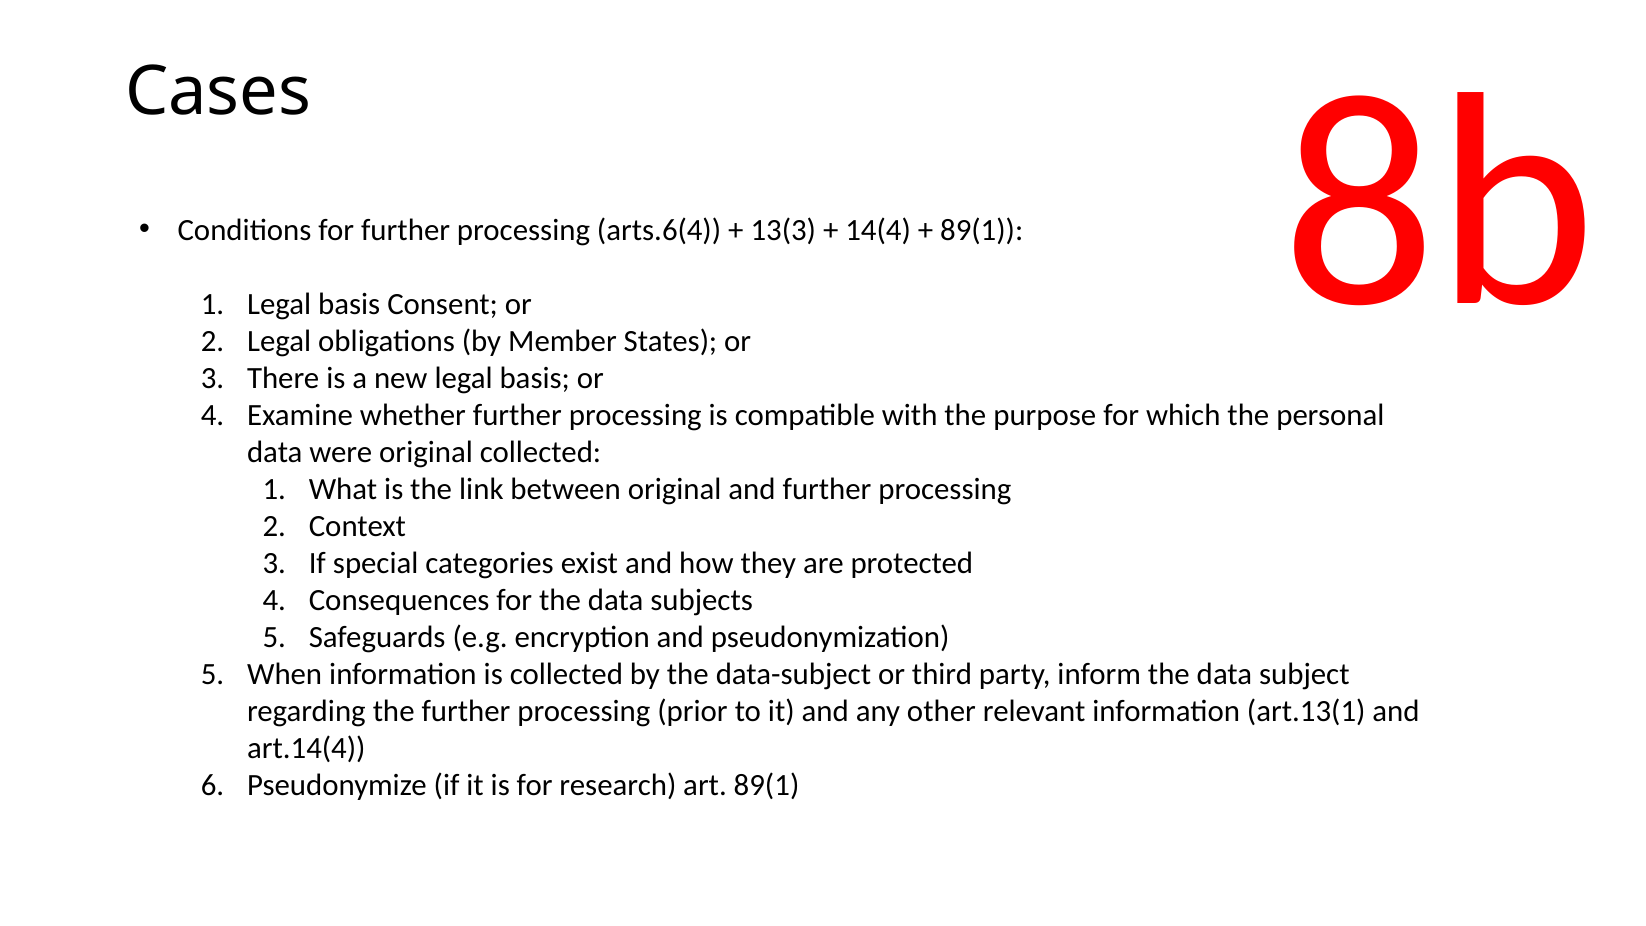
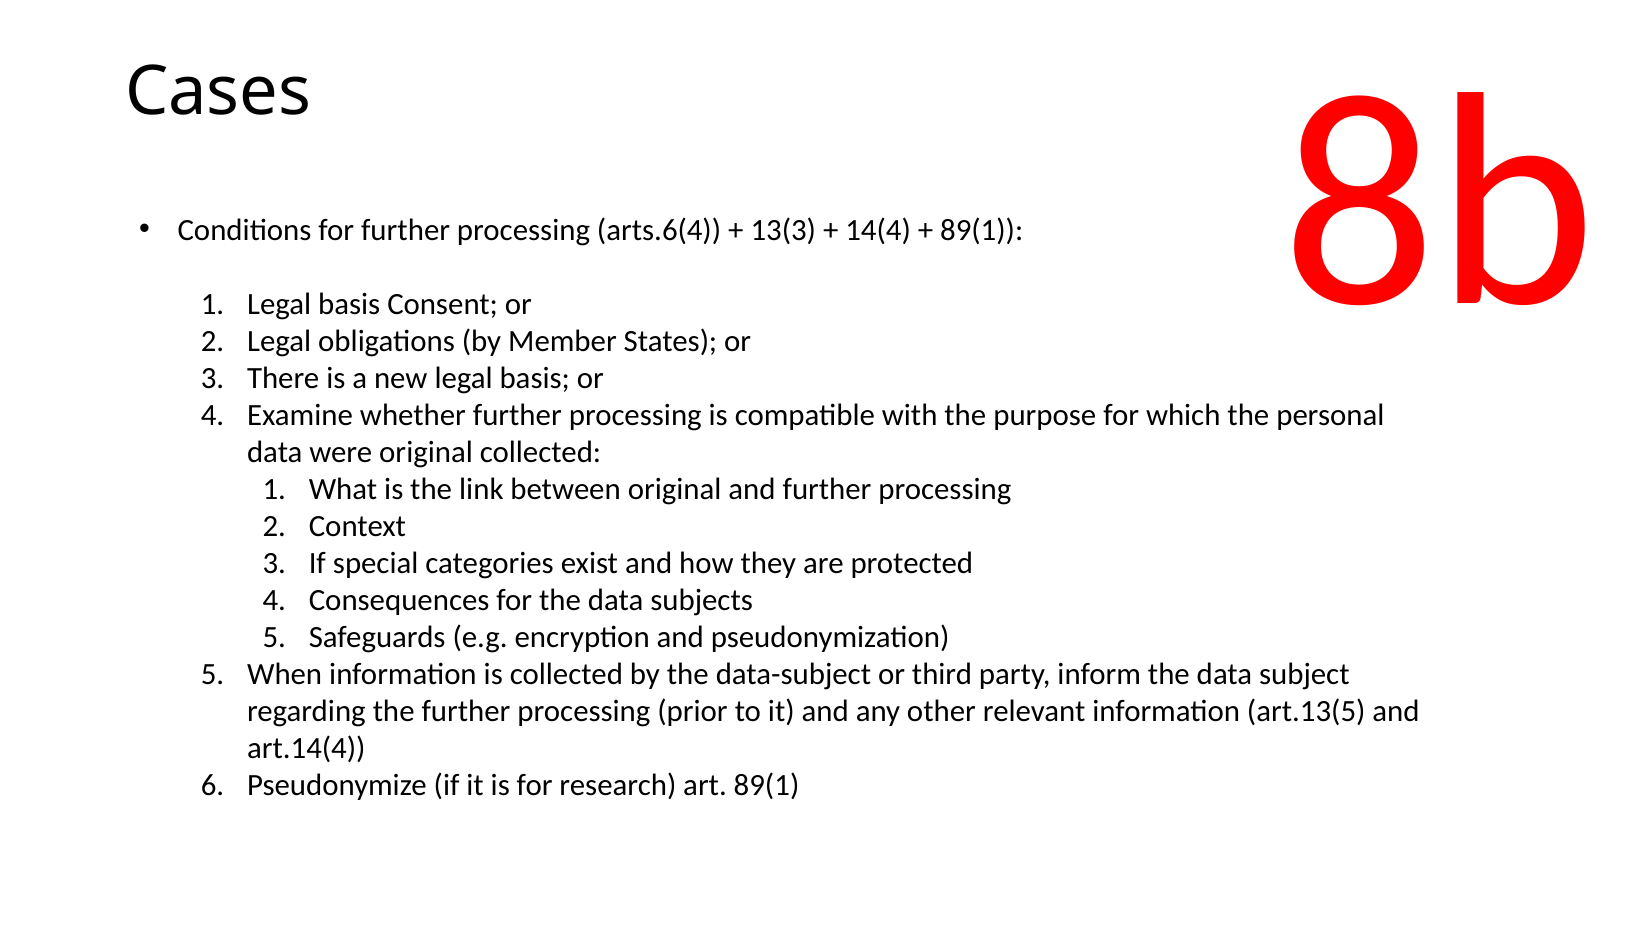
art.13(1: art.13(1 -> art.13(5 (1306, 711)
